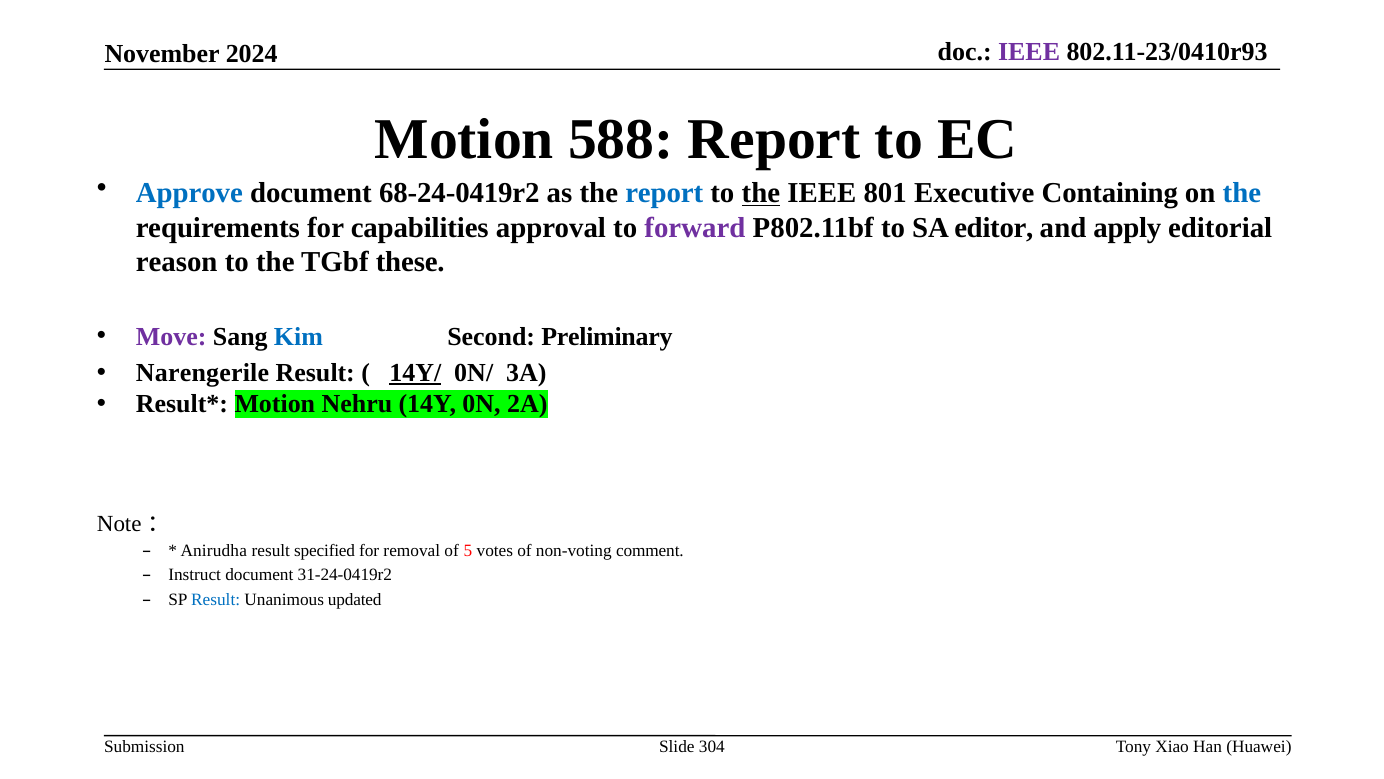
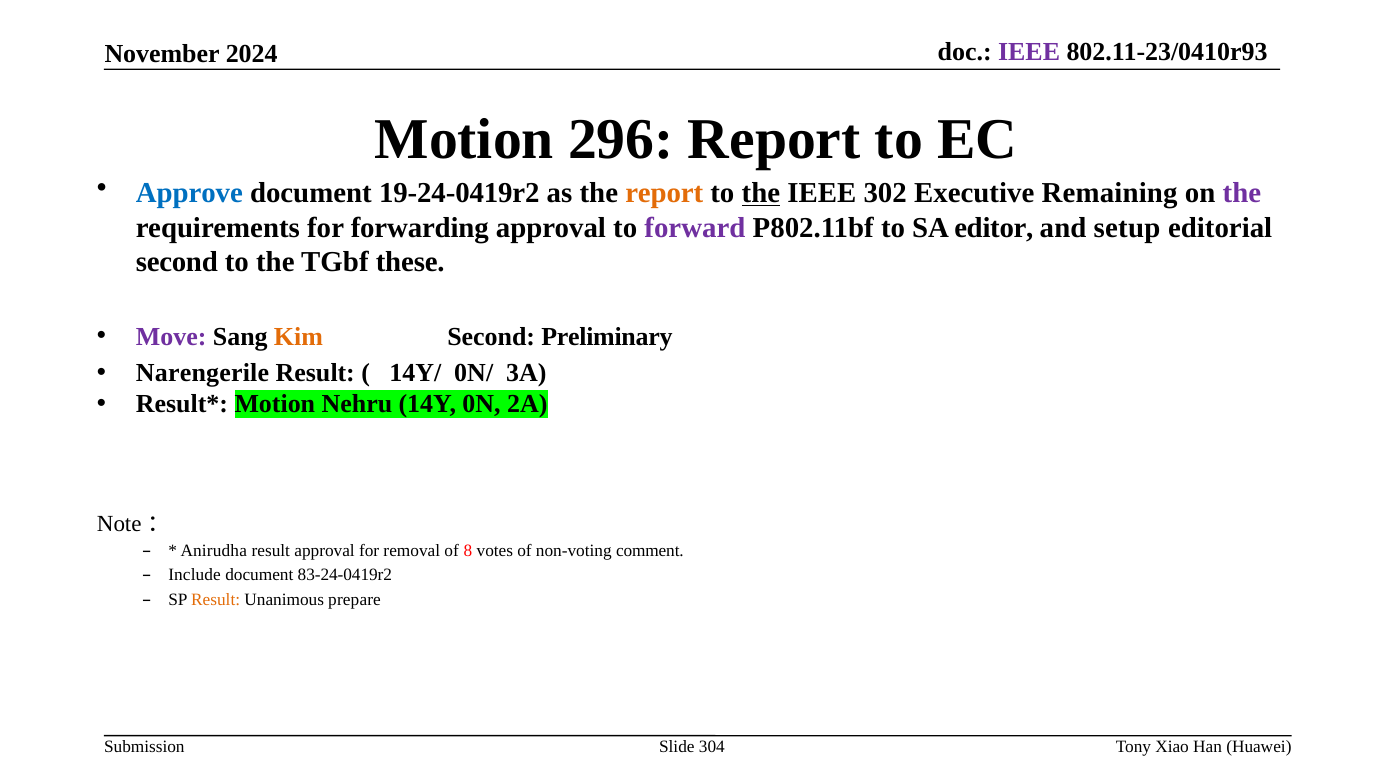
588: 588 -> 296 (621, 139)
68-24-0419r2: 68-24-0419r2 -> 19-24-0419r2 (459, 193)
report colour: blue -> orange (664, 193)
801: 801 -> 302 (885, 193)
Containing: Containing -> Remaining (1110, 193)
the colour: blue -> purple (1242, 193)
capabilities: capabilities -> forwarding (420, 228)
apply: apply -> setup (1127, 228)
reason: reason -> second (177, 262)
Kim colour: blue -> orange (299, 336)
14Y/ underline: present -> none (415, 373)
result specified: specified -> approval (325, 551)
5: 5 -> 8 (468, 551)
Instruct: Instruct -> Include (195, 575)
31-24-0419r2: 31-24-0419r2 -> 83-24-0419r2 (345, 575)
Result colour: blue -> orange (216, 599)
updated: updated -> prepare (355, 599)
